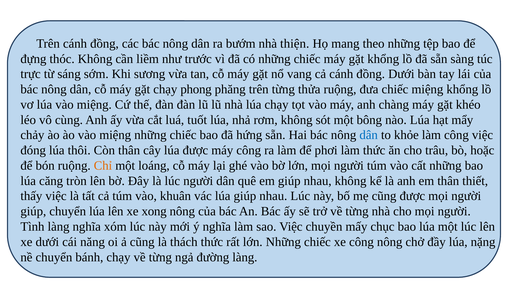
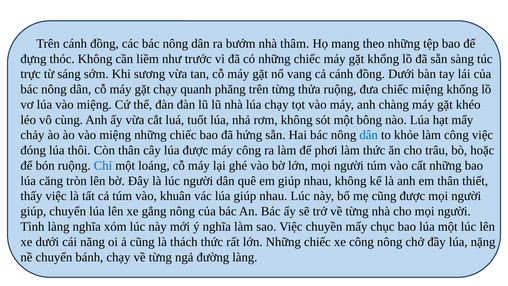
thiện: thiện -> thâm (295, 44)
phong: phong -> quanh (196, 89)
Chỉ colour: orange -> blue (103, 165)
xong: xong -> gắng (154, 211)
